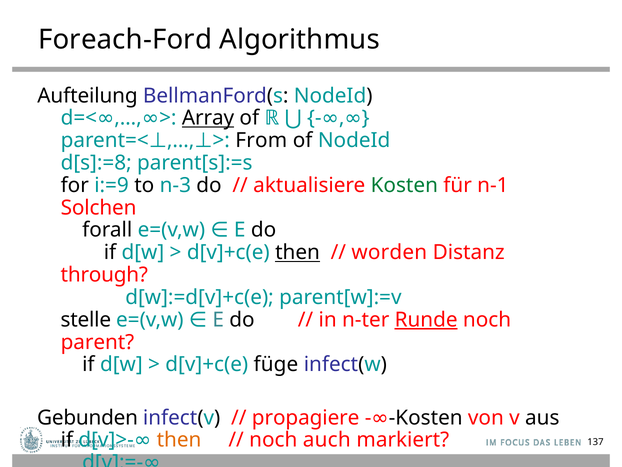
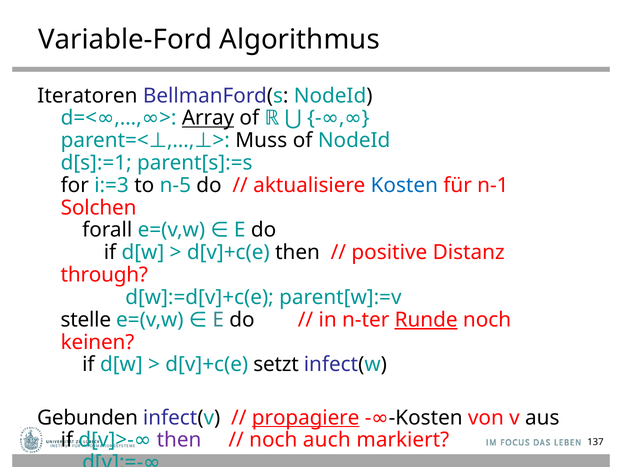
Foreach-Ford: Foreach-Ford -> Variable-Ford (125, 39)
Aufteilung: Aufteilung -> Iteratoren (87, 96)
From: From -> Muss (261, 140)
d[s]:=8: d[s]:=8 -> d[s]:=1 (96, 163)
i:=9: i:=9 -> i:=3 (112, 185)
n-3: n-3 -> n-5 (175, 185)
Kosten colour: green -> blue (404, 185)
then underline: present -> none (298, 252)
worden: worden -> positive (389, 252)
parent: parent -> keinen (97, 342)
füge: füge -> setzt (276, 364)
propagiere underline: none -> present (306, 417)
then colour: orange -> purple (179, 440)
